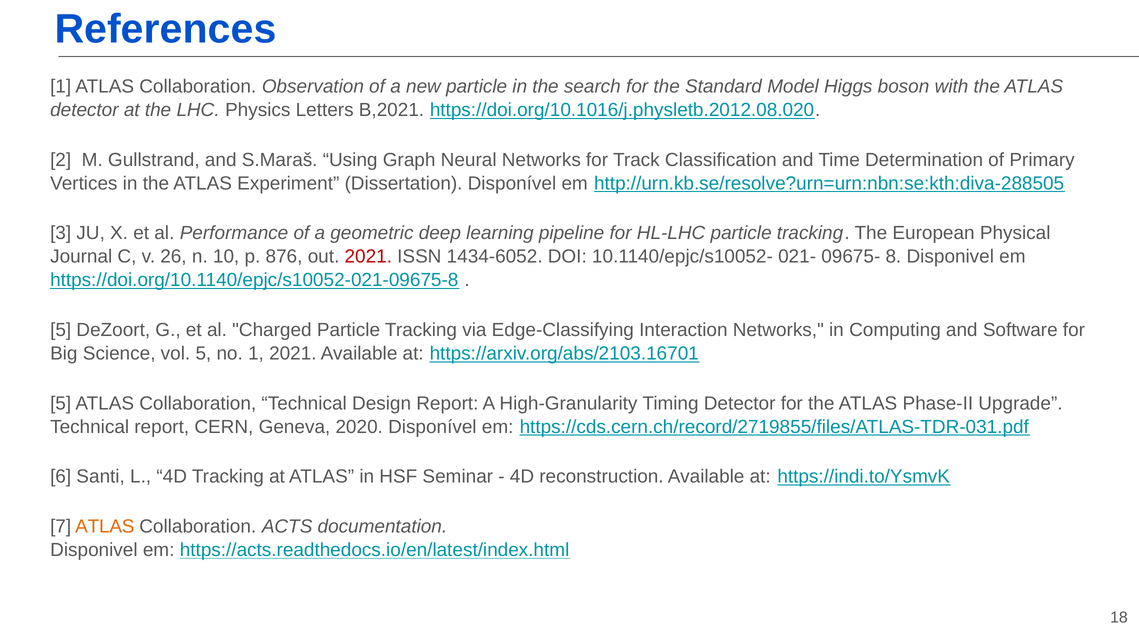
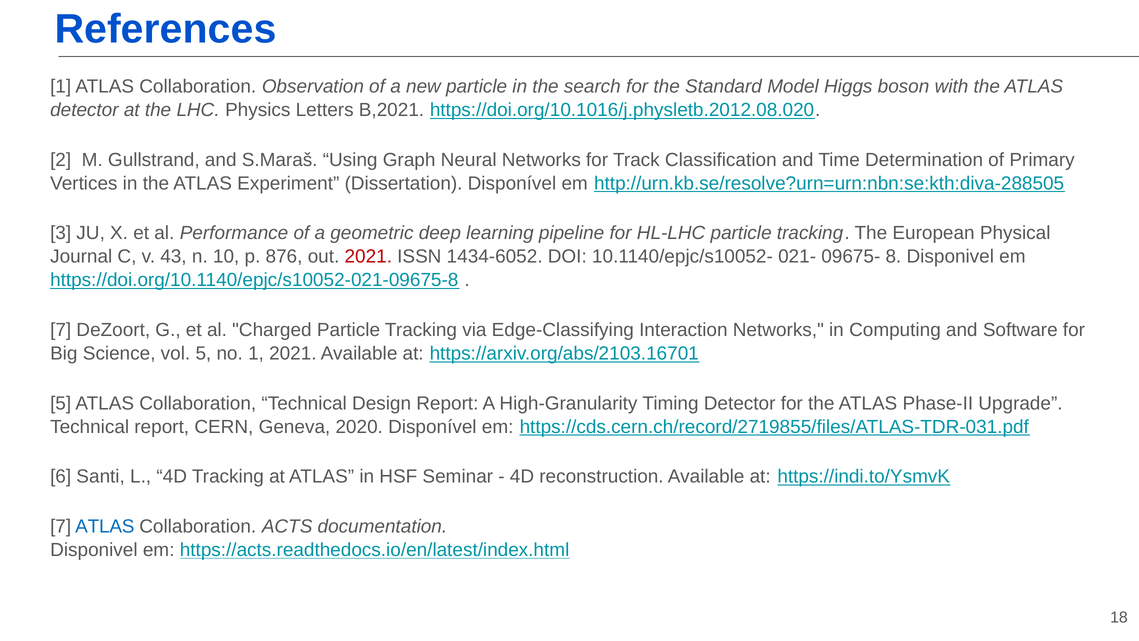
26: 26 -> 43 (173, 257)
5: 5 -> 7 (61, 330)
ATLAS colour: orange -> blue (105, 526)
